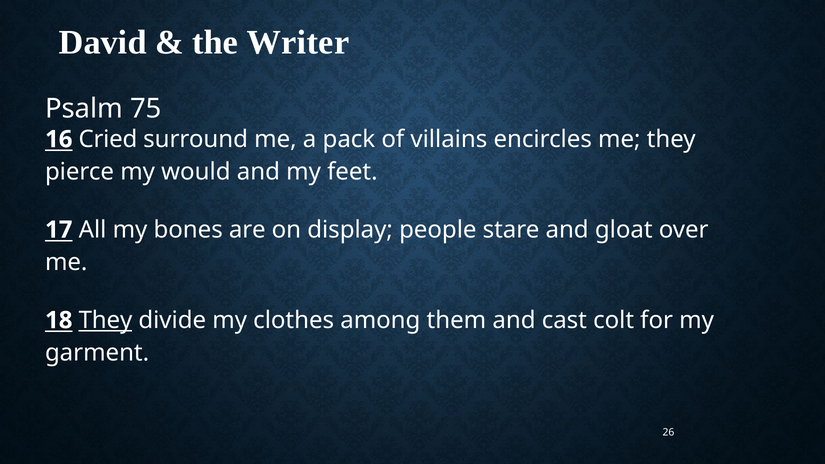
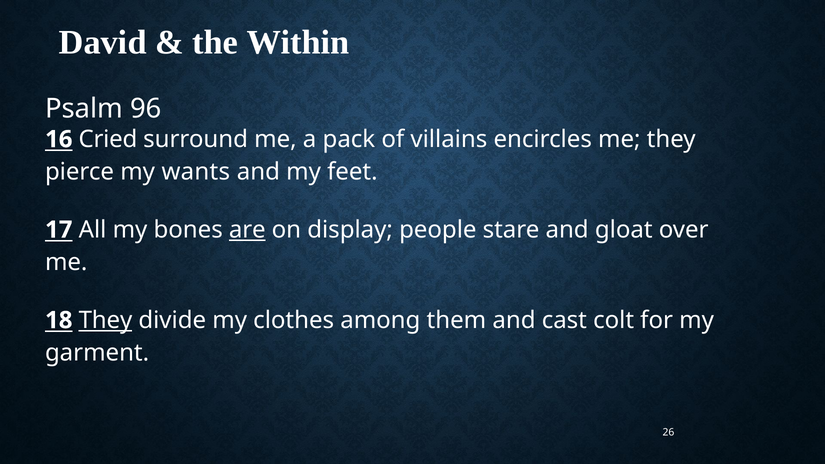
Writer: Writer -> Within (298, 42)
75: 75 -> 96 (146, 109)
would: would -> wants (196, 172)
are underline: none -> present (247, 230)
